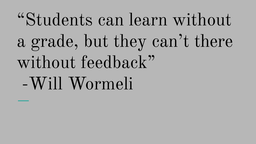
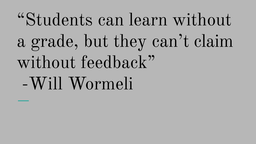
there: there -> claim (214, 41)
